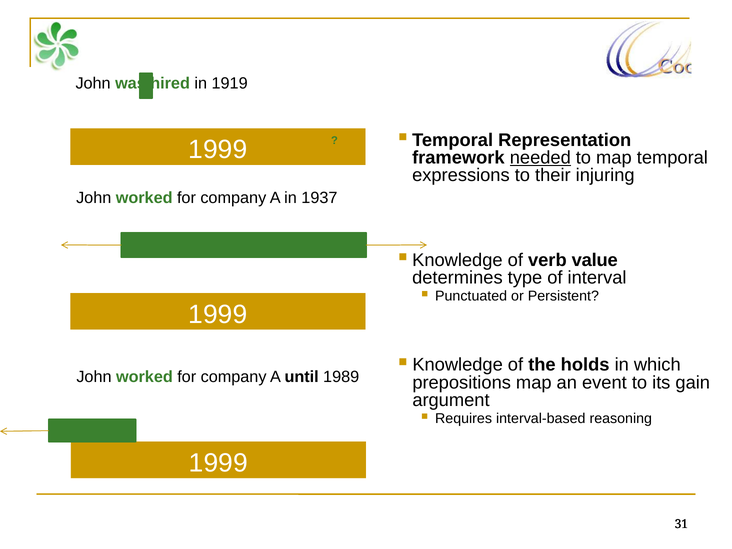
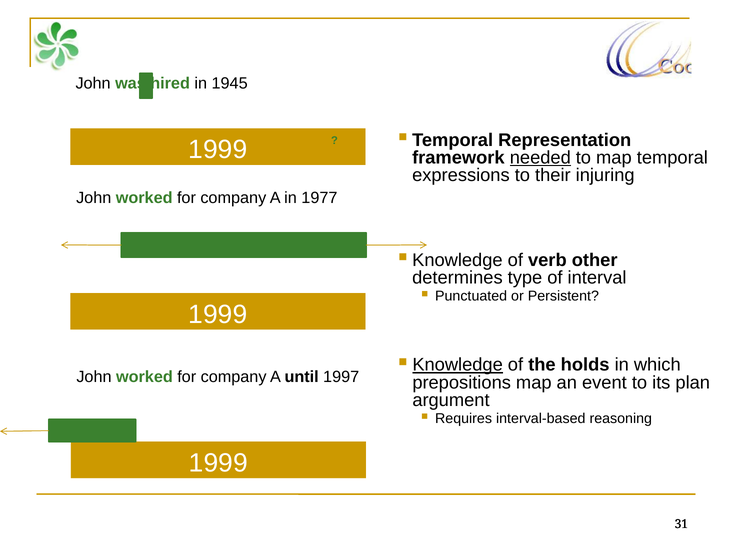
1919: 1919 -> 1945 (230, 83)
1937: 1937 -> 1977 (319, 198)
value: value -> other (595, 260)
Knowledge underline: none -> present (458, 365)
1989: 1989 -> 1997 (341, 377)
gain: gain -> plan (693, 382)
